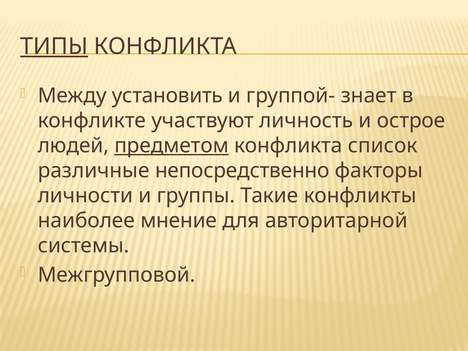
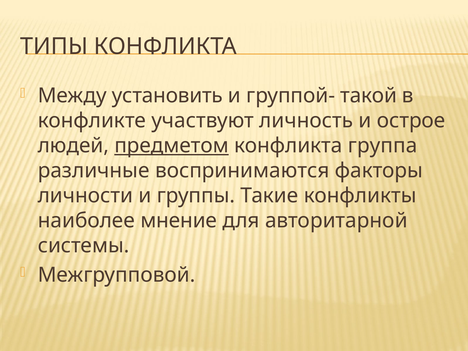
ТИПЫ underline: present -> none (54, 46)
знает: знает -> такой (369, 96)
список: список -> группа (383, 146)
непосредственно: непосредственно -> воспринимаются (242, 171)
